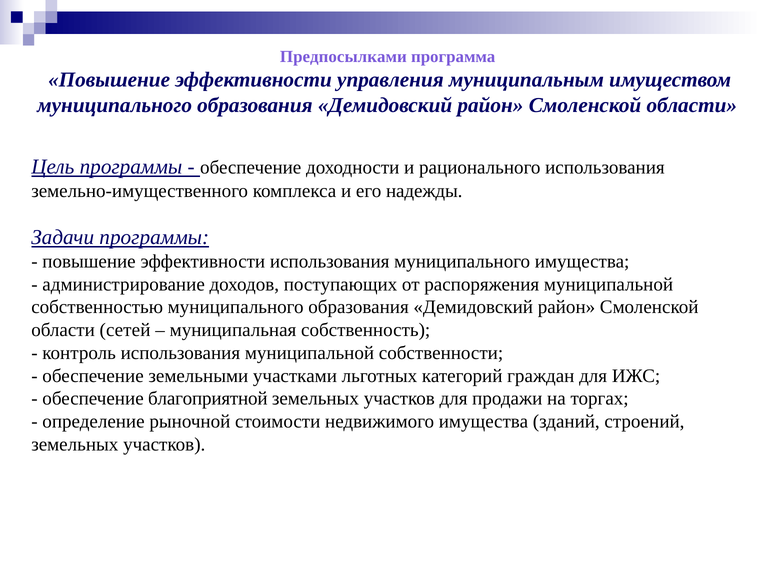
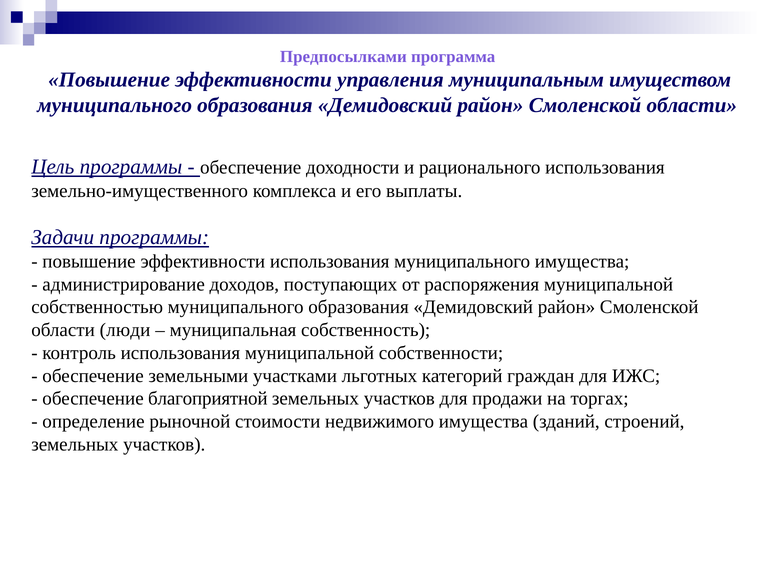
надежды: надежды -> выплаты (424, 191)
сетей: сетей -> люди (125, 330)
